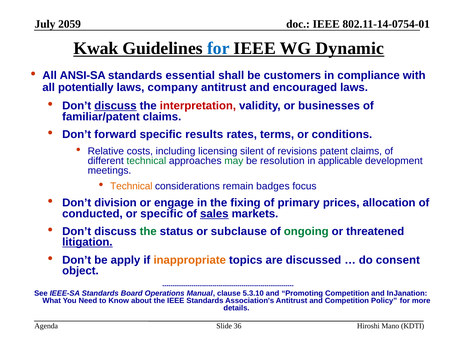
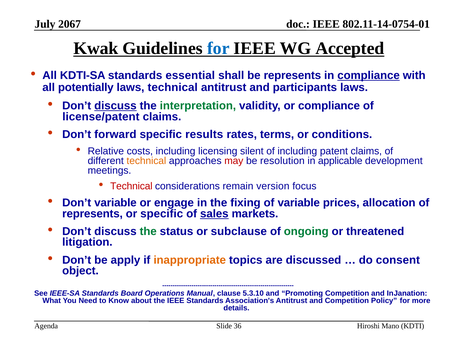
2059: 2059 -> 2067 (70, 24)
Dynamic: Dynamic -> Accepted (350, 49)
ANSI-SA: ANSI-SA -> KDTI-SA (83, 76)
be customers: customers -> represents (292, 76)
compliance underline: none -> present (369, 76)
laws company: company -> technical (173, 87)
encouraged: encouraged -> participants (305, 87)
interpretation colour: red -> green (198, 106)
or businesses: businesses -> compliance (329, 106)
familiar/patent: familiar/patent -> license/patent (101, 117)
of revisions: revisions -> including (297, 151)
technical colour: green -> orange (146, 161)
may colour: green -> red (234, 161)
Technical colour: orange -> red (131, 187)
badges: badges -> version (273, 187)
Don’t division: division -> variable (115, 203)
of primary: primary -> variable (299, 203)
conducted: conducted -> represents (93, 214)
litigation underline: present -> none (87, 243)
